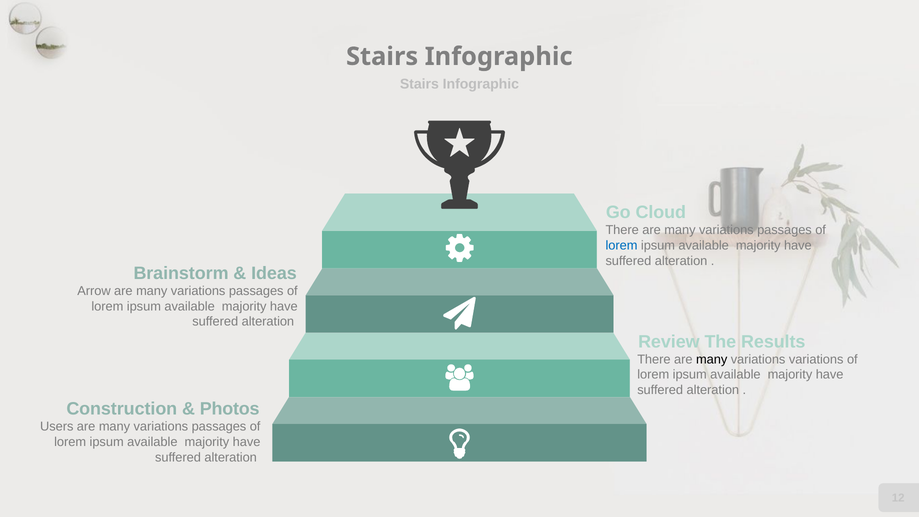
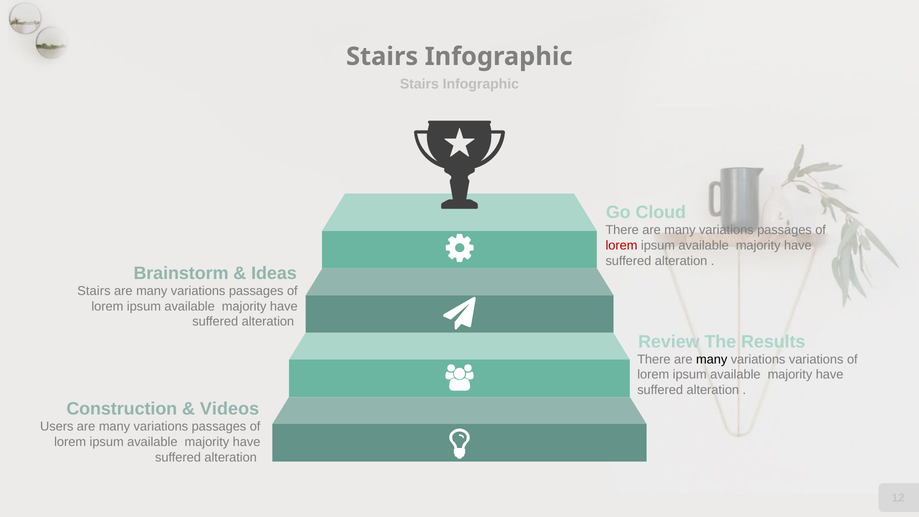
lorem colour: blue -> red (621, 245)
Arrow: Arrow -> Stairs (94, 291)
Photos: Photos -> Videos (230, 409)
